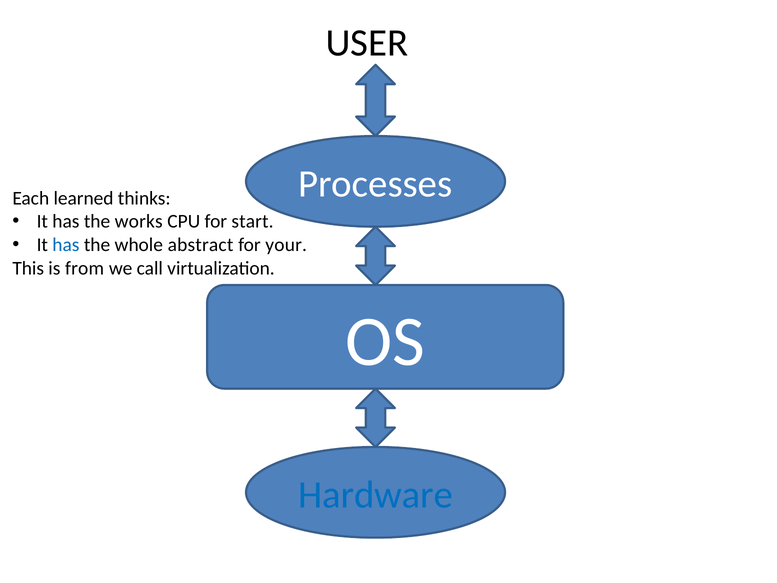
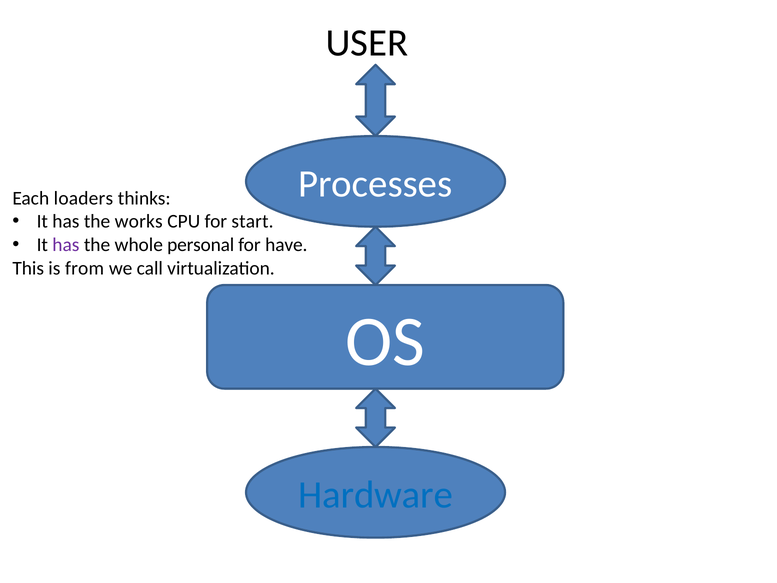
learned: learned -> loaders (83, 198)
has colour: blue -> purple (66, 245)
abstract: abstract -> personal (201, 245)
your: your -> have (286, 245)
